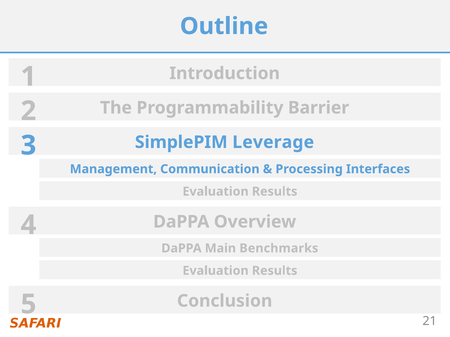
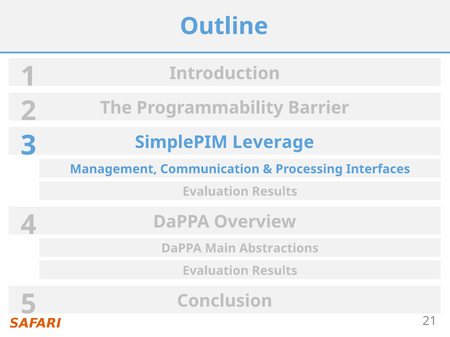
Benchmarks: Benchmarks -> Abstractions (279, 249)
